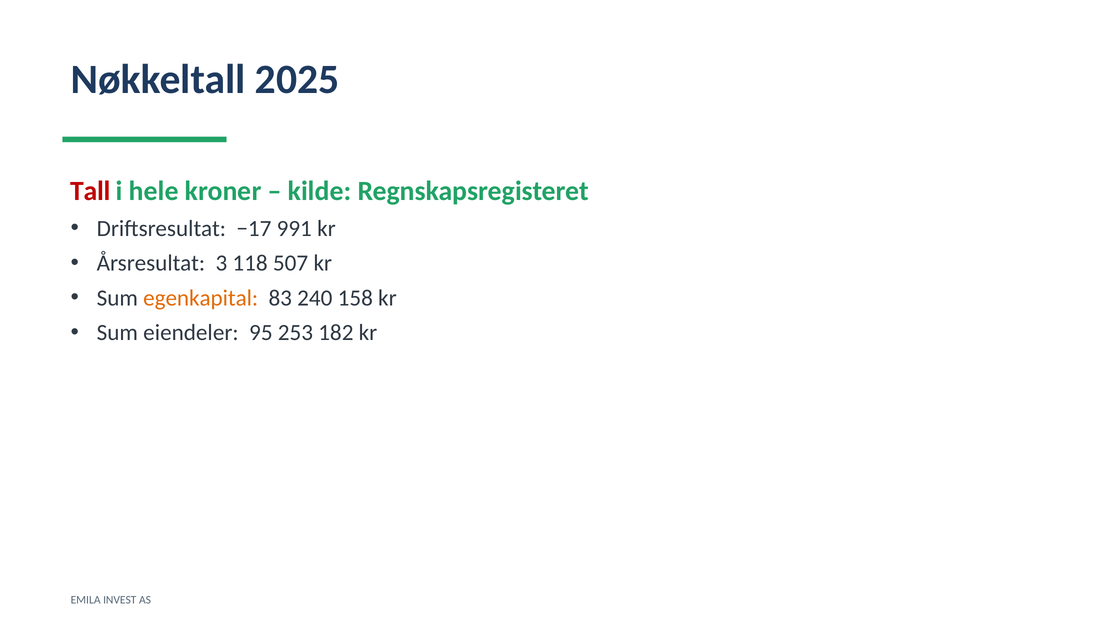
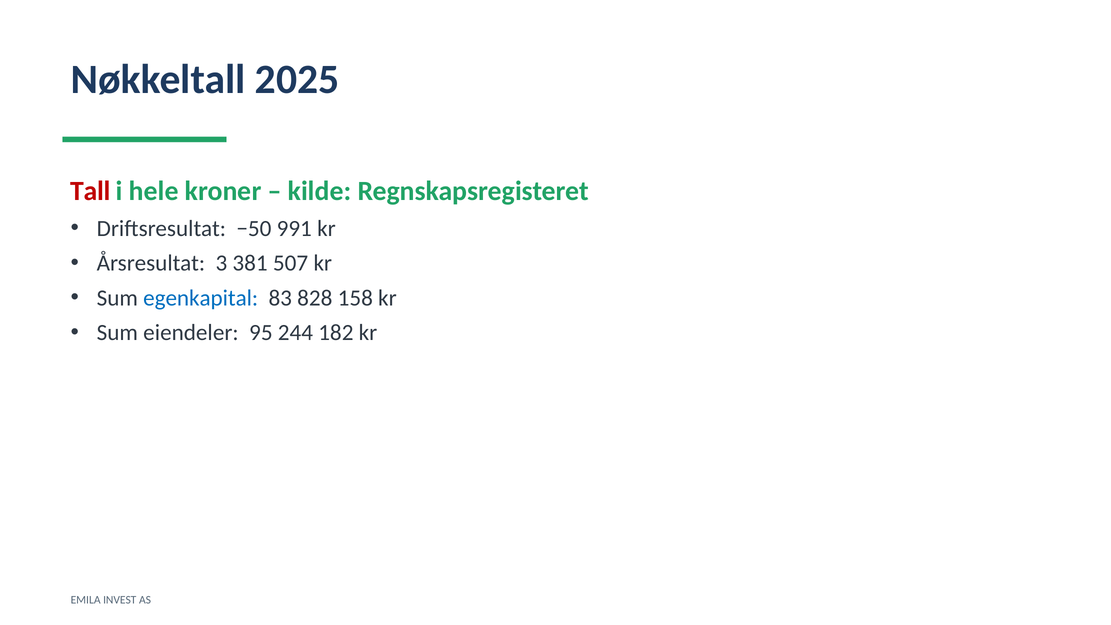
−17: −17 -> −50 (254, 228)
118: 118 -> 381 (250, 263)
egenkapital colour: orange -> blue (201, 298)
240: 240 -> 828 (315, 298)
253: 253 -> 244 (295, 333)
